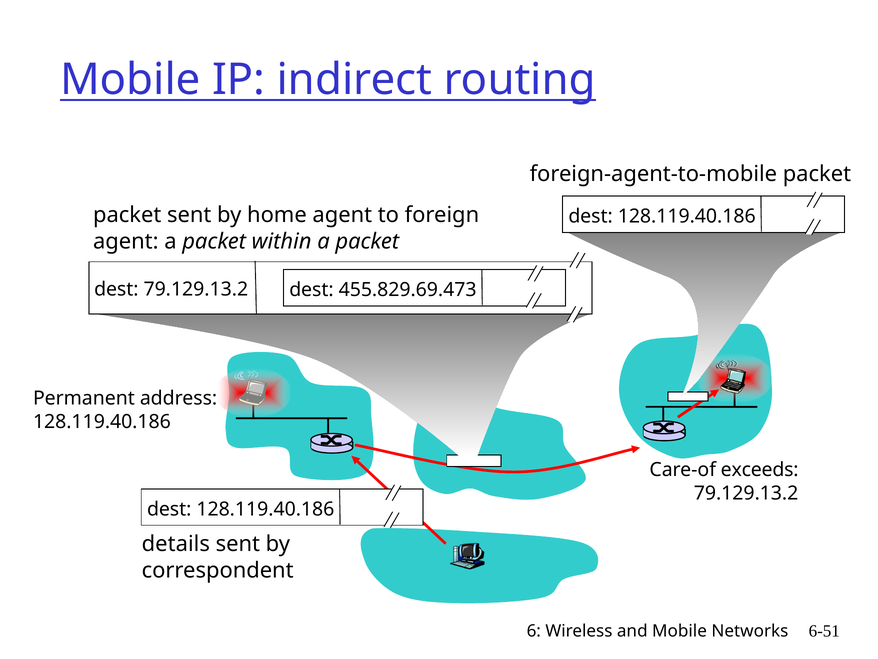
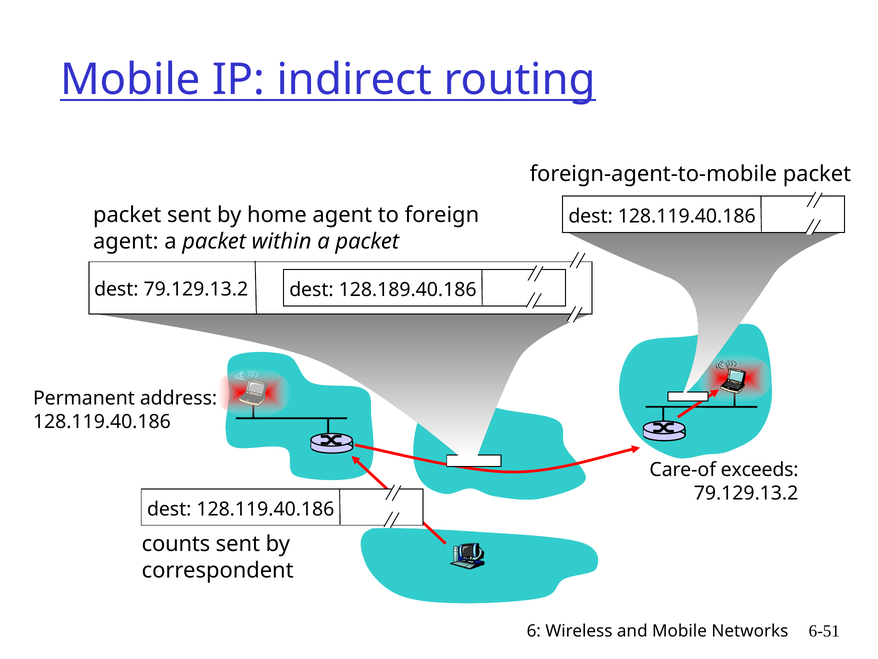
455.829.69.473: 455.829.69.473 -> 128.189.40.186 (408, 289)
details: details -> counts (176, 544)
